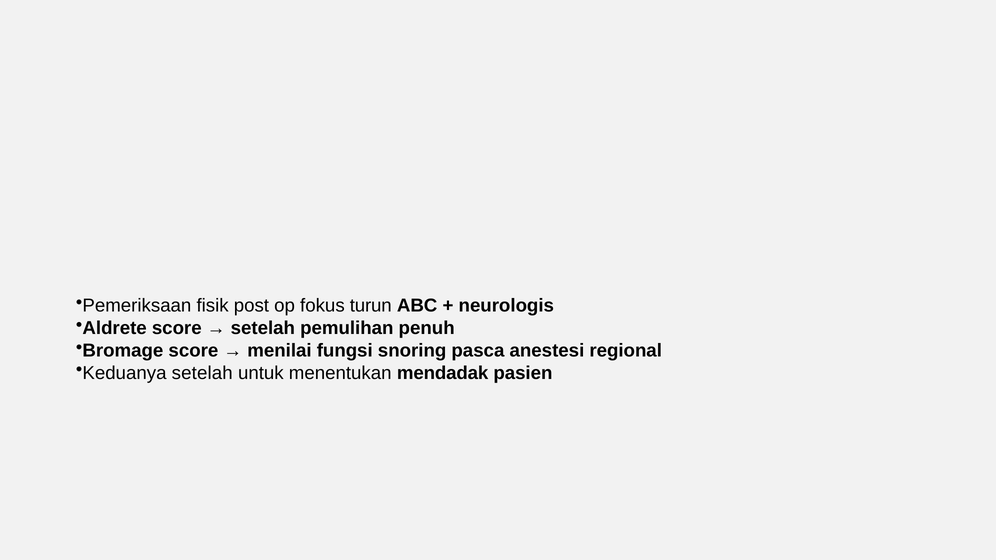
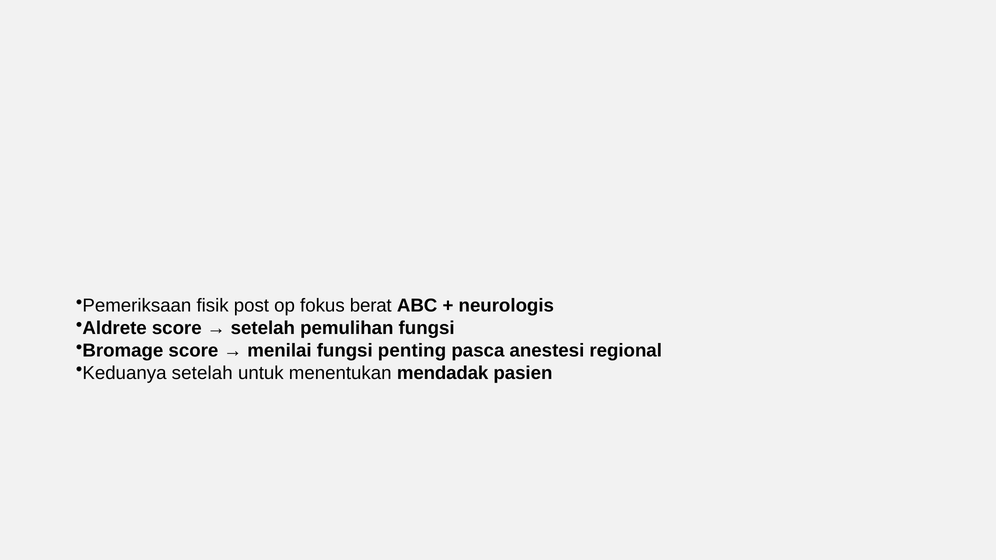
turun: turun -> berat (371, 306)
pemulihan penuh: penuh -> fungsi (427, 328)
snoring: snoring -> penting (412, 351)
